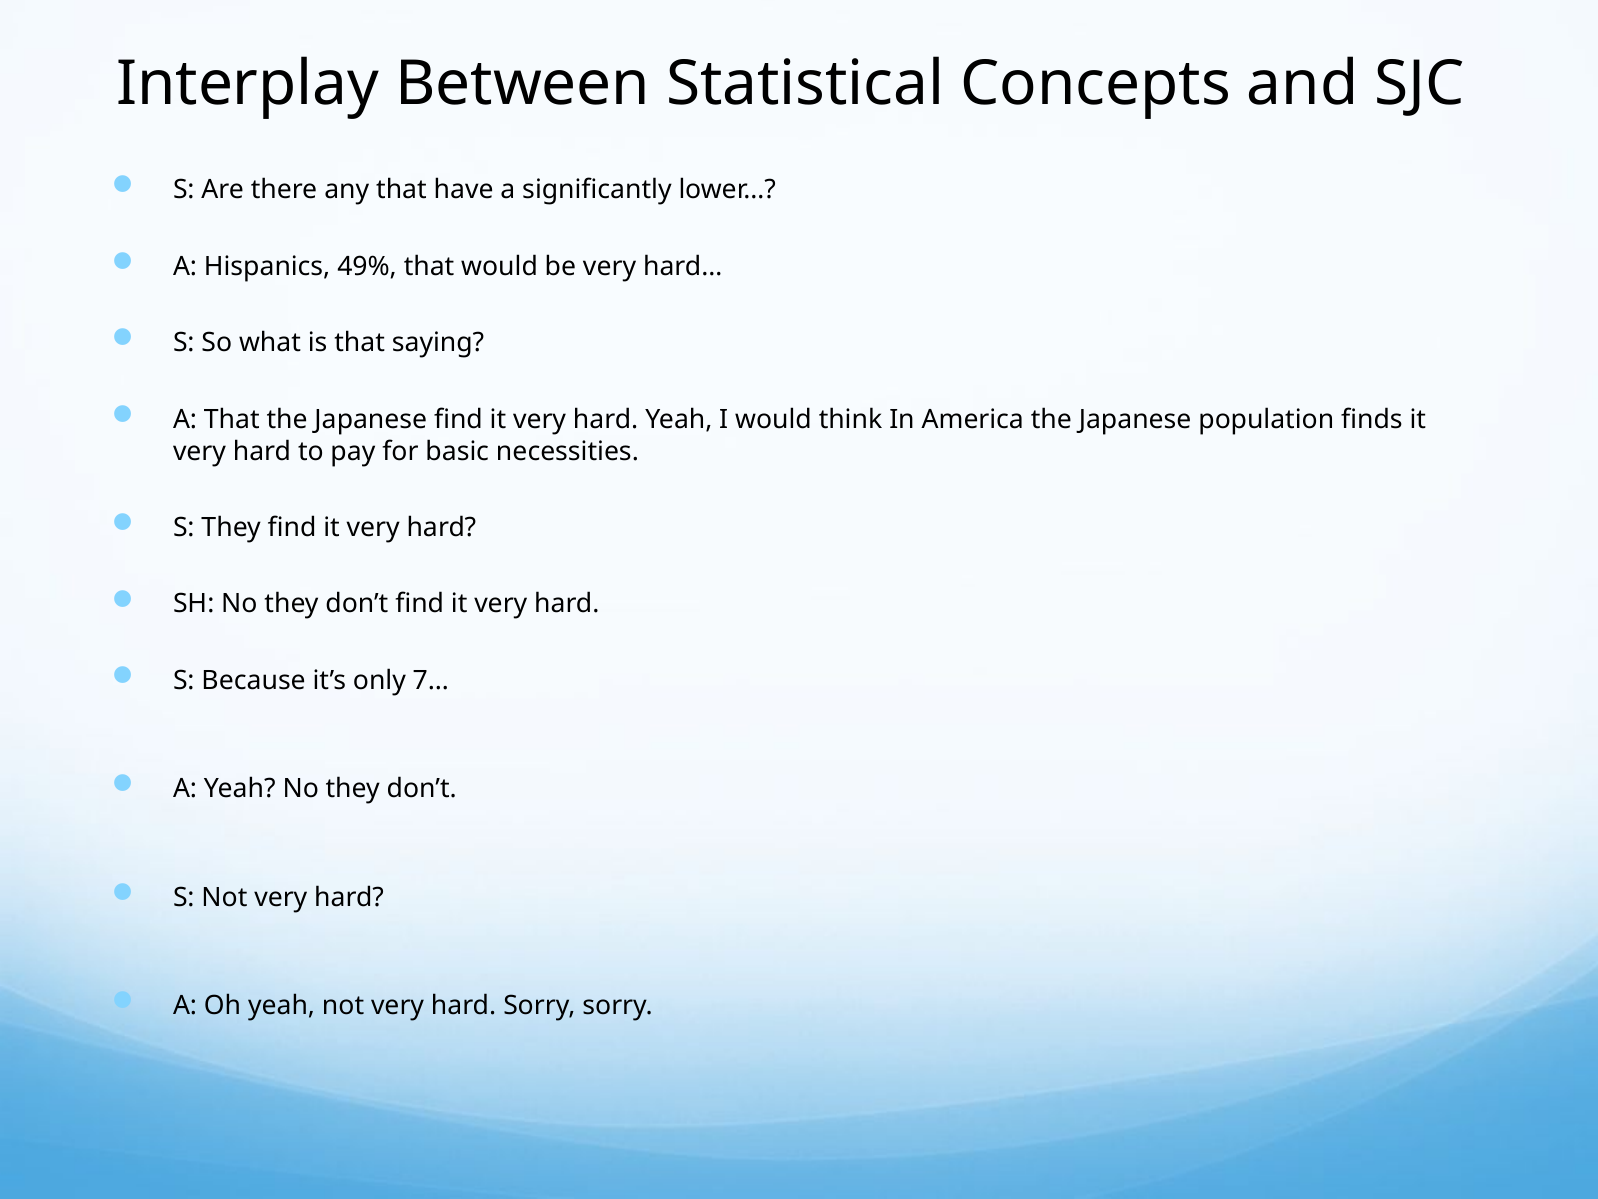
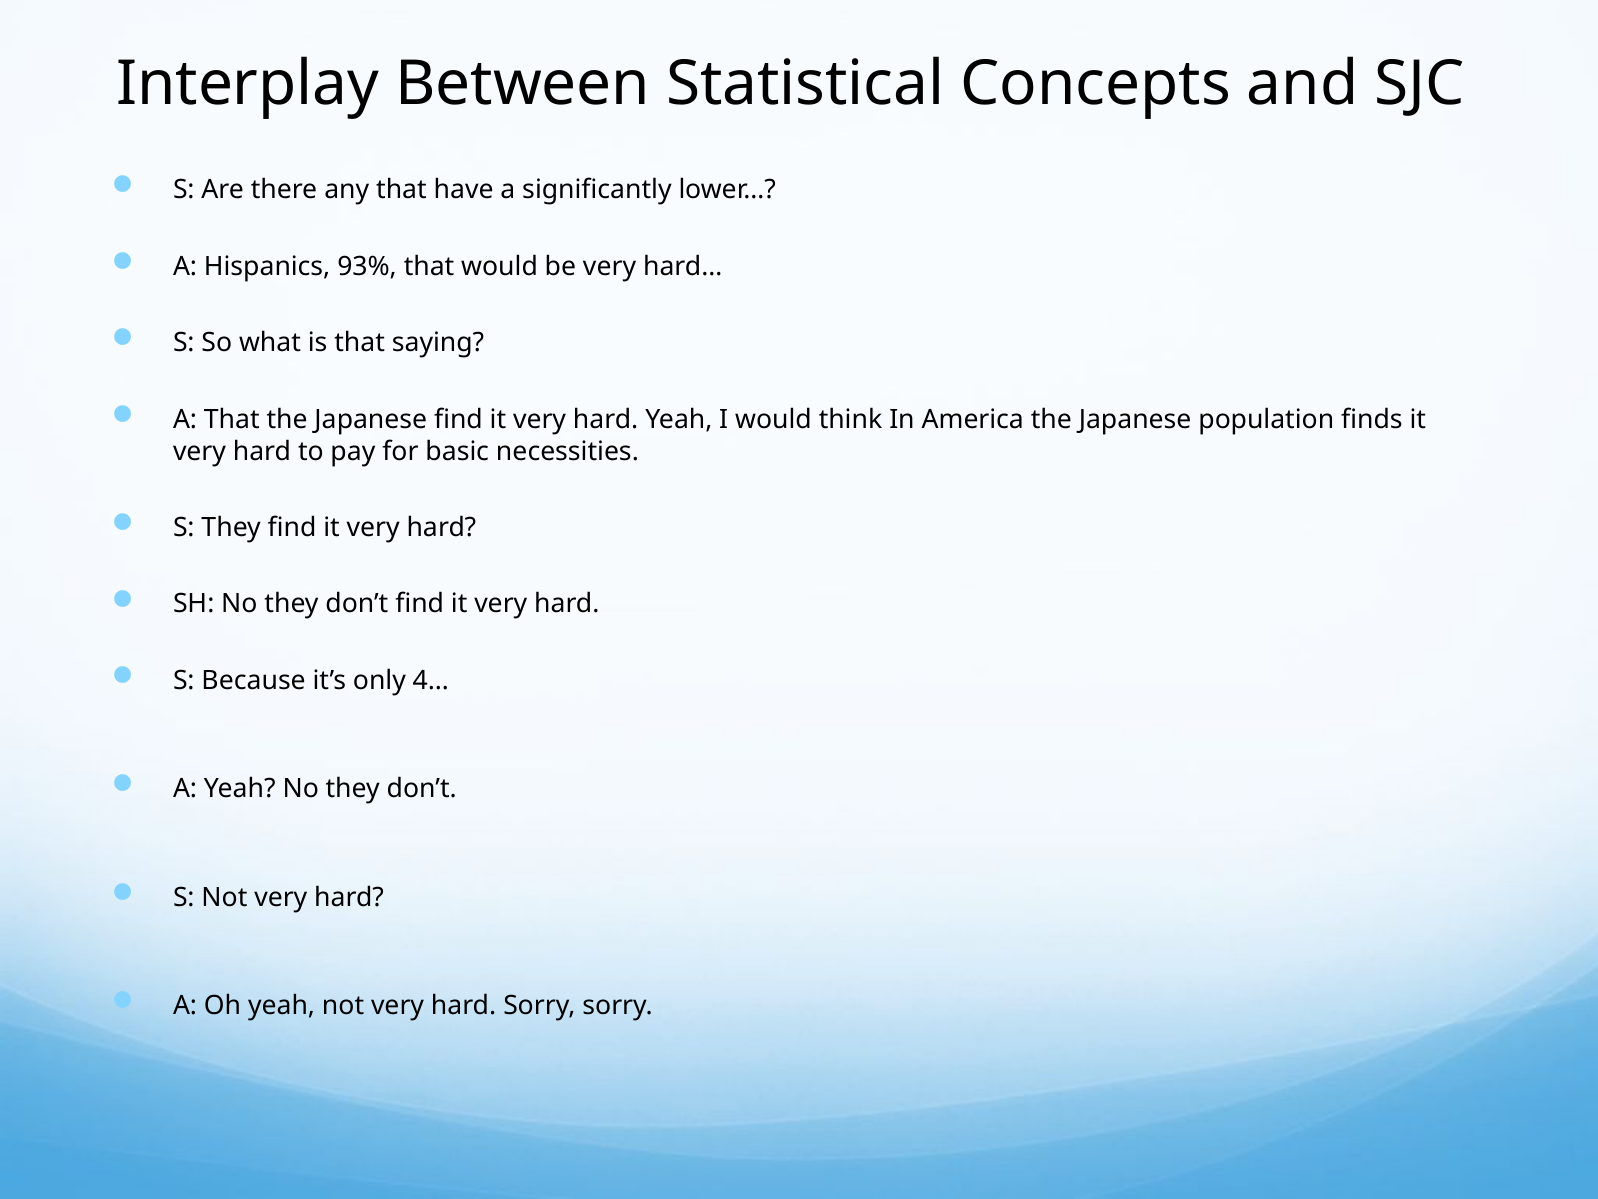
49%: 49% -> 93% (367, 266)
7…: 7… -> 4… (431, 680)
